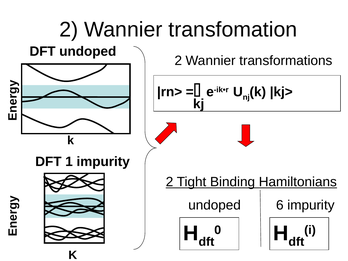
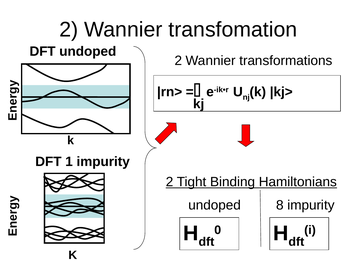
6: 6 -> 8 (280, 205)
